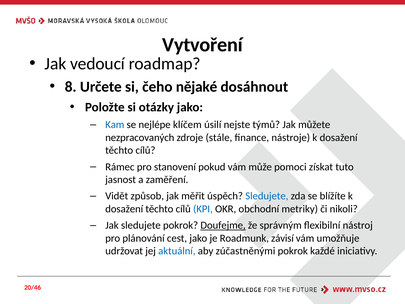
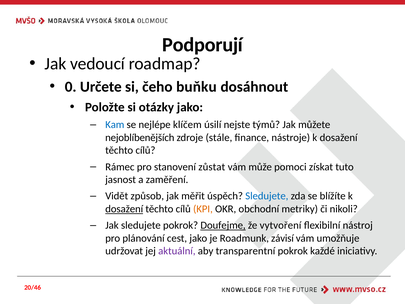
Vytvoření: Vytvoření -> Podporují (203, 45)
8: 8 -> 0 (71, 87)
nějaké: nějaké -> buňku (196, 87)
nezpracovaných: nezpracovaných -> nejoblíbenějších (140, 137)
pokud: pokud -> zůstat (212, 167)
dosažení underline: none -> present (124, 209)
KPI colour: blue -> orange (203, 209)
správným: správným -> vytvoření (281, 225)
aktuální colour: blue -> purple (177, 251)
zúčastněnými: zúčastněnými -> transparentní (246, 251)
